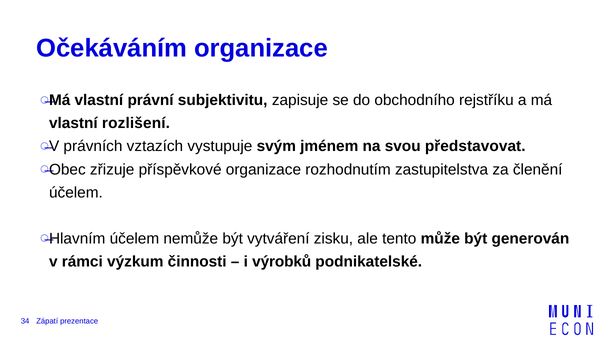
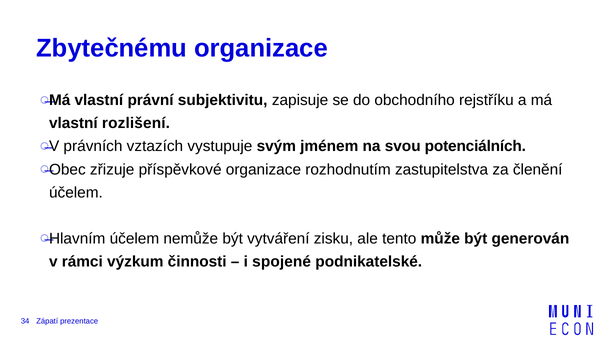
Očekáváním: Očekáváním -> Zbytečnému (112, 48)
představovat: představovat -> potenciálních (475, 146)
výrobků: výrobků -> spojené (282, 262)
